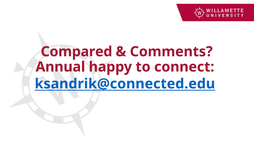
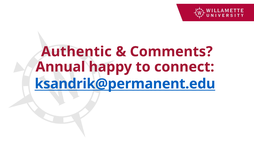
Compared: Compared -> Authentic (76, 52)
ksandrik@connected.edu: ksandrik@connected.edu -> ksandrik@permanent.edu (125, 84)
